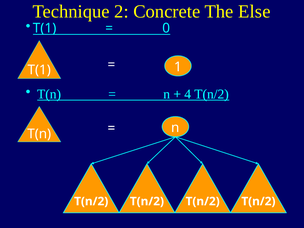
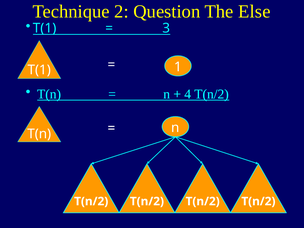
Concrete: Concrete -> Question (167, 11)
0: 0 -> 3 (166, 28)
